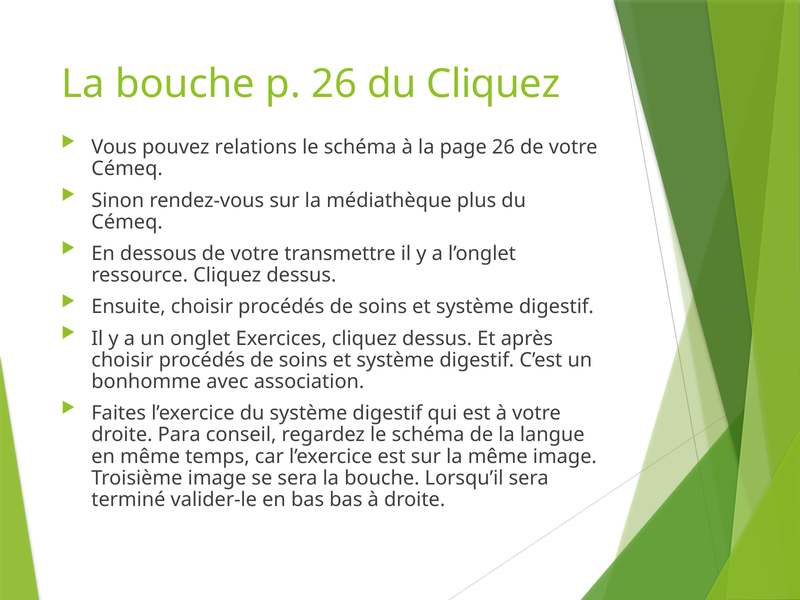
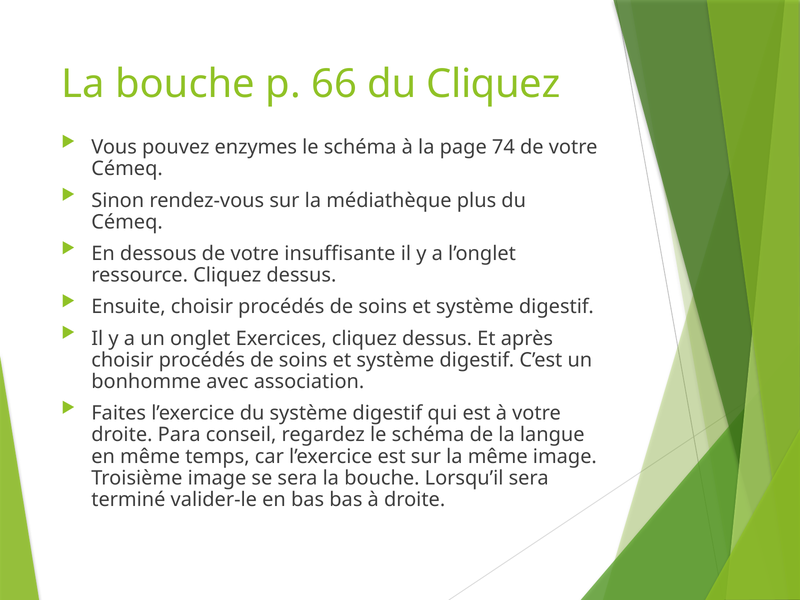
p 26: 26 -> 66 (334, 84)
relations: relations -> enzymes (256, 147)
page 26: 26 -> 74 (503, 147)
transmettre: transmettre -> insuffisante (340, 254)
